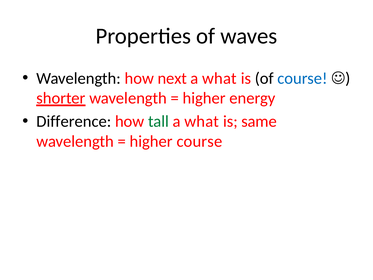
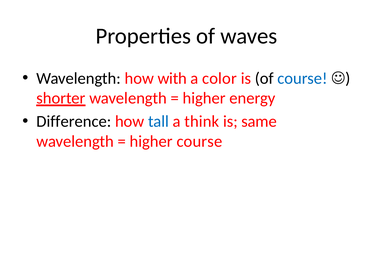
next: next -> with (172, 78)
what: what -> color (220, 78)
tall colour: green -> blue (158, 121)
what: what -> think (202, 121)
